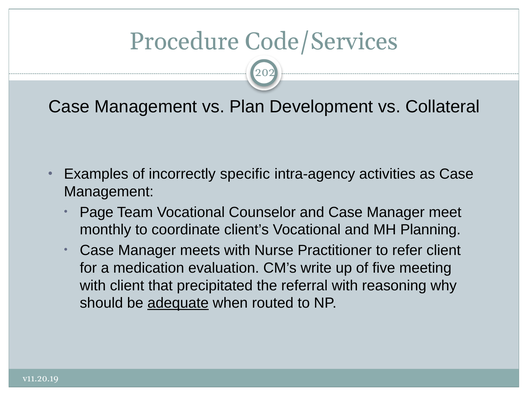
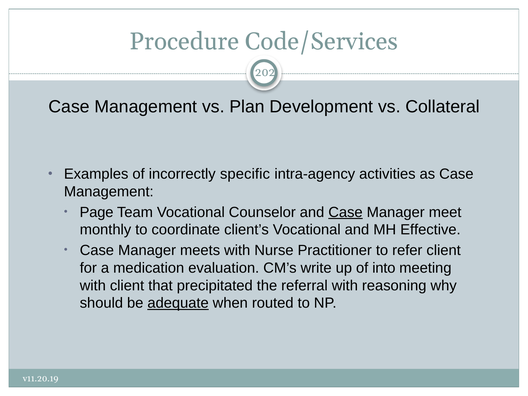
Case underline: none -> present (346, 212)
Planning: Planning -> Effective (430, 230)
five: five -> into (384, 268)
